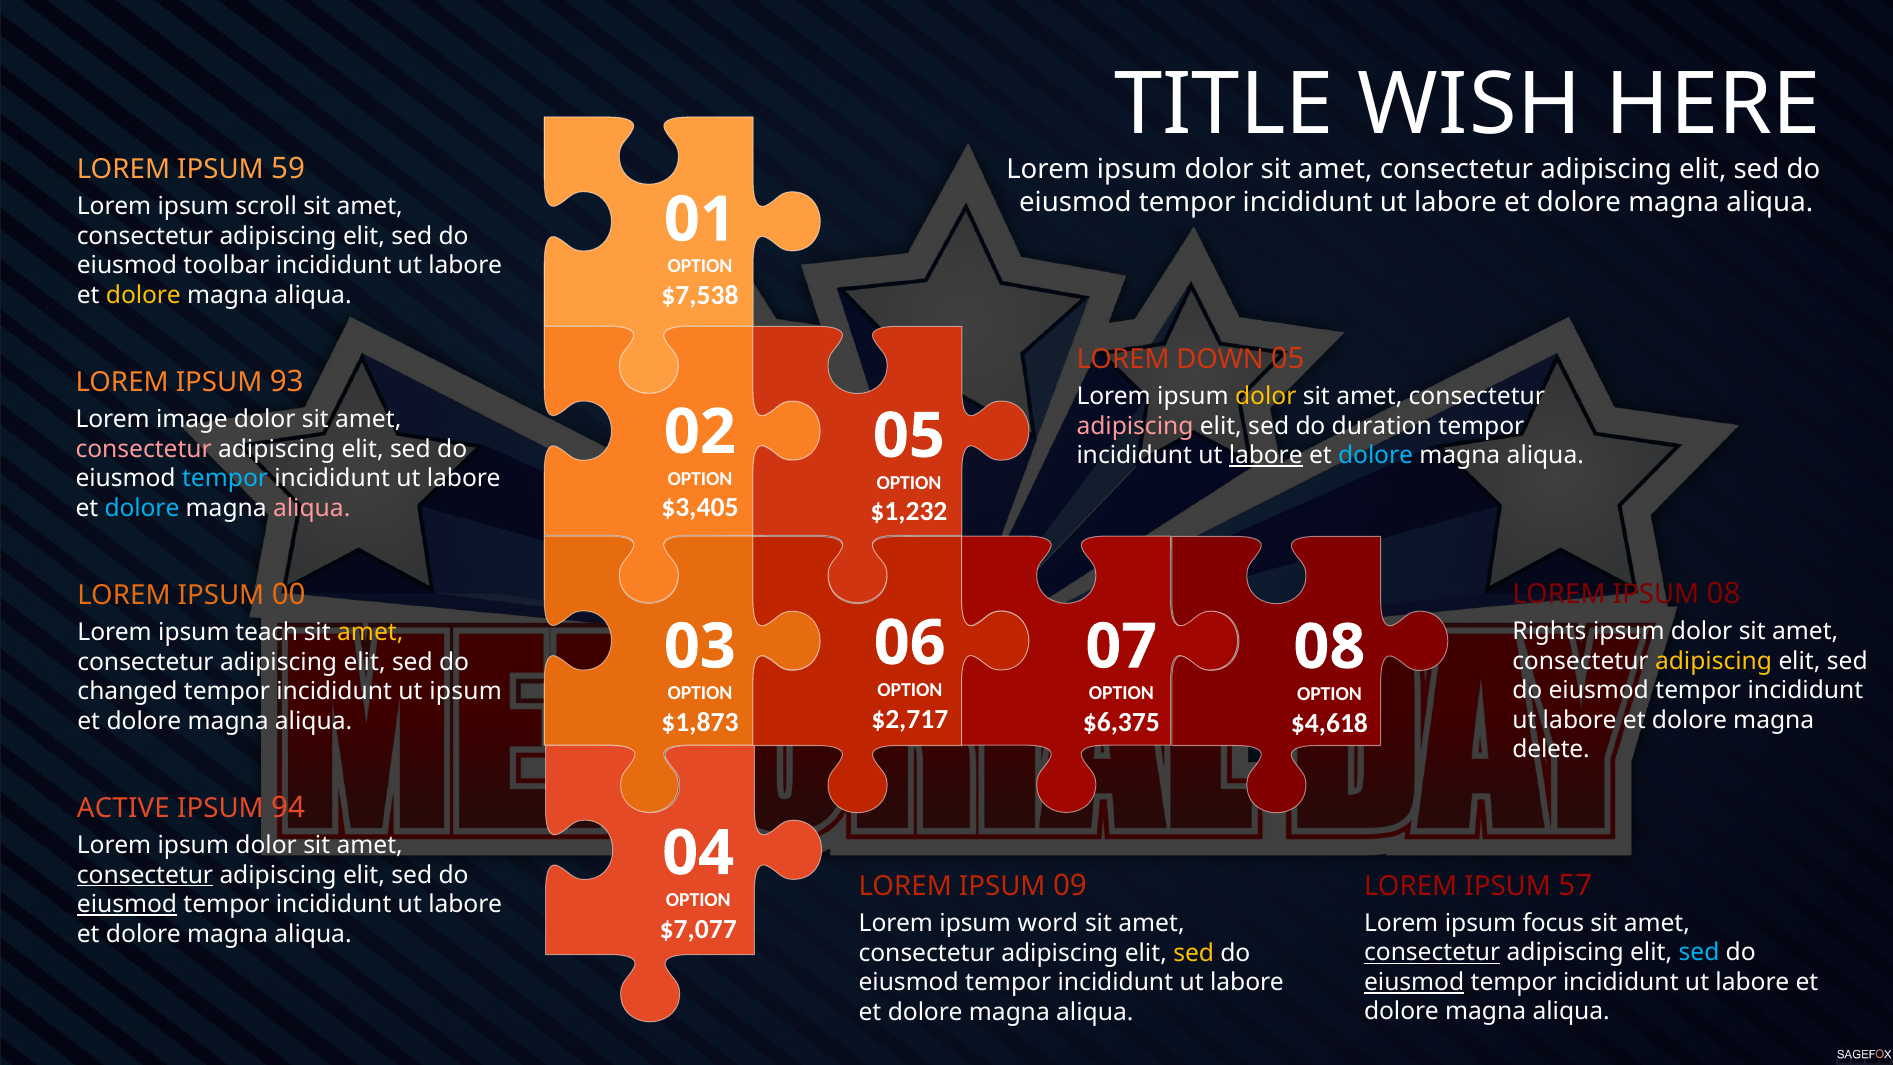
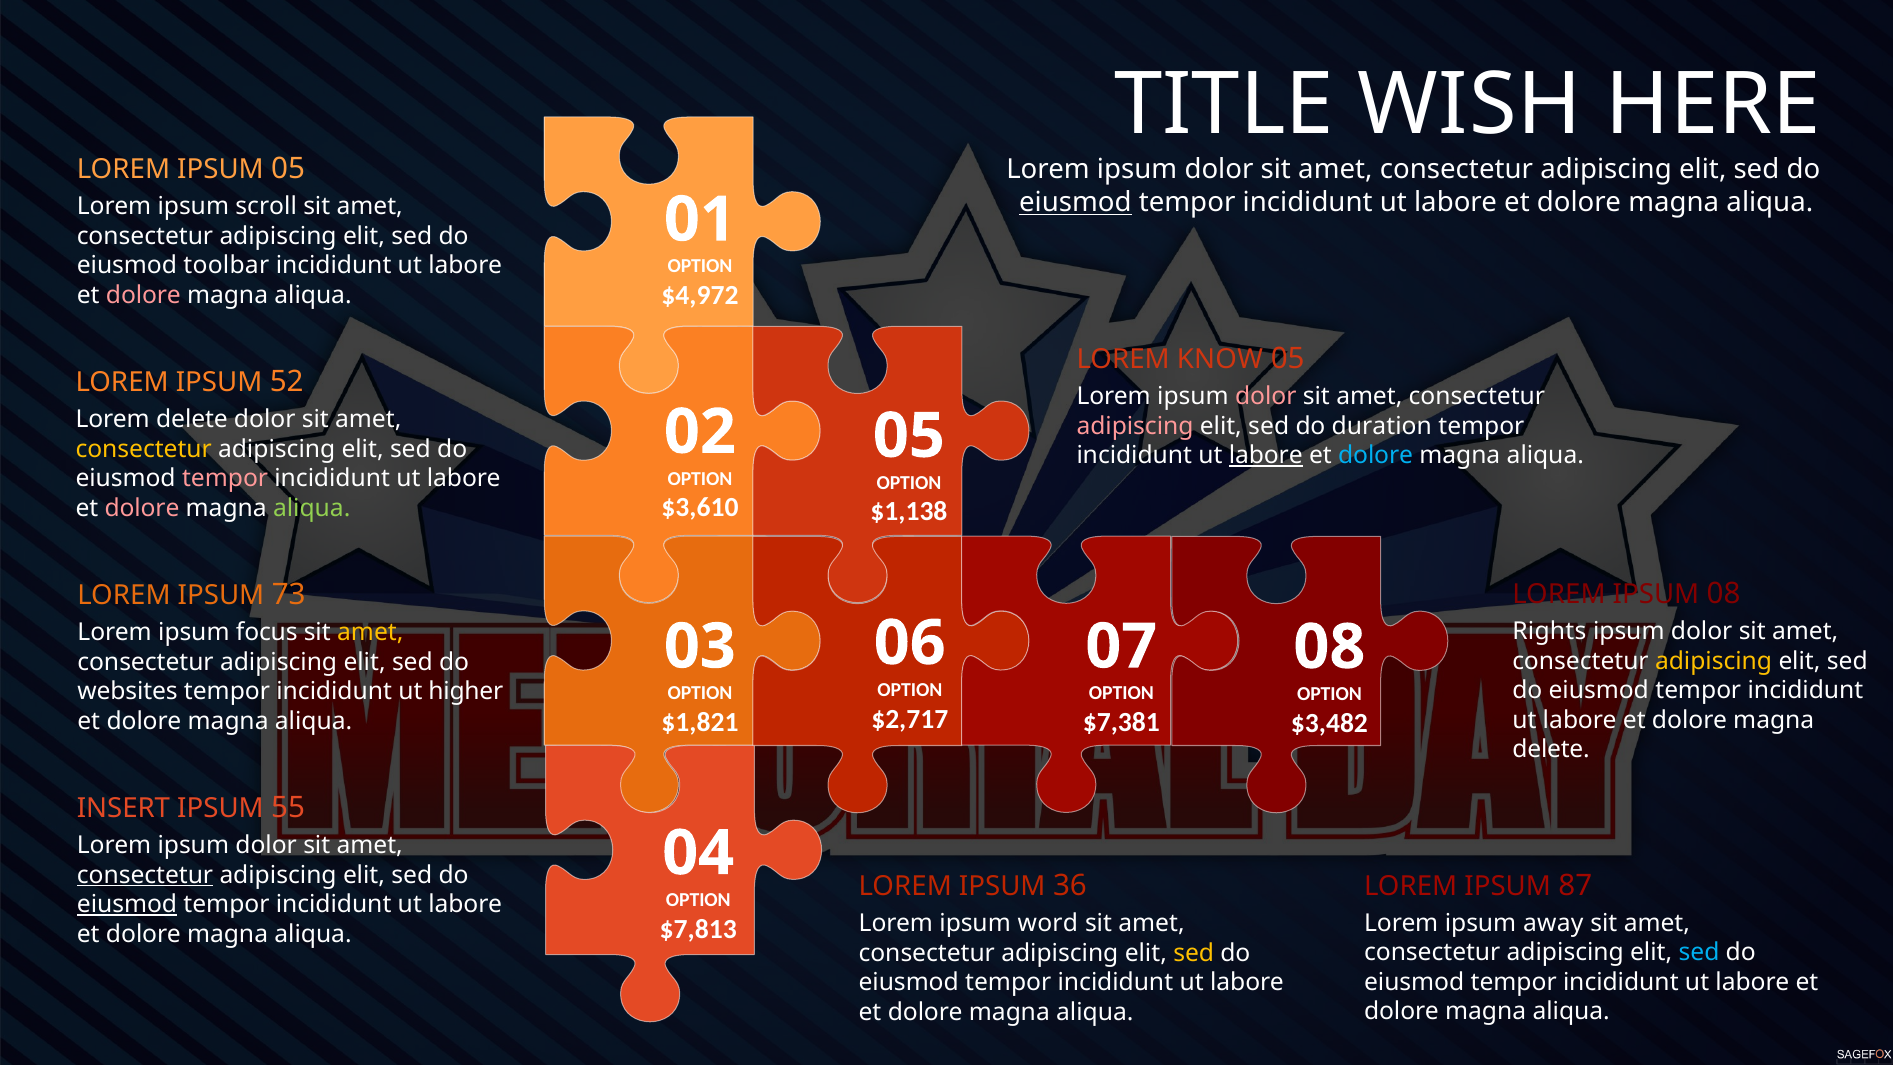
IPSUM 59: 59 -> 05 (288, 169)
eiusmod underline: none -> present (1075, 203)
$7,538: $7,538 -> $4,972 (700, 295)
dolore colour: yellow -> pink (143, 295)
DOWN: DOWN -> KNOW (1220, 359)
93: 93 -> 52 (287, 382)
dolor colour: yellow -> pink (1266, 396)
Lorem image: image -> delete (192, 419)
consectetur colour: pink -> yellow (144, 449)
tempor colour: light blue -> pink (225, 479)
$3,405: $3,405 -> $3,610 (700, 508)
$1,232: $1,232 -> $1,138 (909, 512)
dolore colour: light blue -> pink (142, 508)
aliqua colour: pink -> light green (312, 508)
00: 00 -> 73 (289, 595)
teach: teach -> focus (267, 632)
changed: changed -> websites (128, 692)
ut ipsum: ipsum -> higher (466, 692)
$1,873: $1,873 -> $1,821 (700, 722)
$6,375: $6,375 -> $7,381 (1121, 722)
$4,618: $4,618 -> $3,482 (1329, 723)
ACTIVE: ACTIVE -> INSERT (124, 808)
94: 94 -> 55 (288, 808)
57: 57 -> 87 (1575, 885)
09: 09 -> 36 (1070, 886)
focus: focus -> away (1553, 923)
$7,077: $7,077 -> $7,813 (698, 929)
consectetur underline: present -> none (1432, 952)
eiusmod underline: present -> none (1414, 982)
